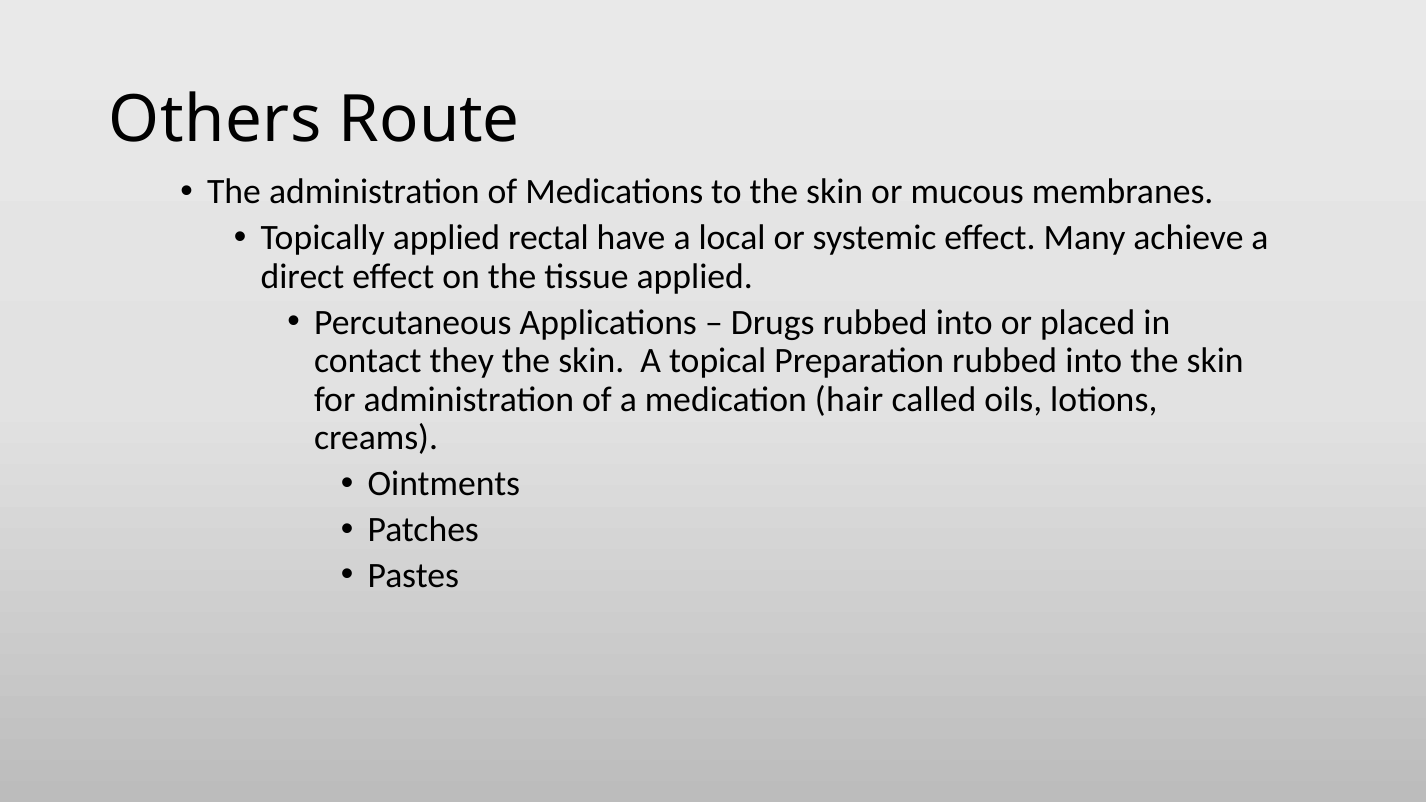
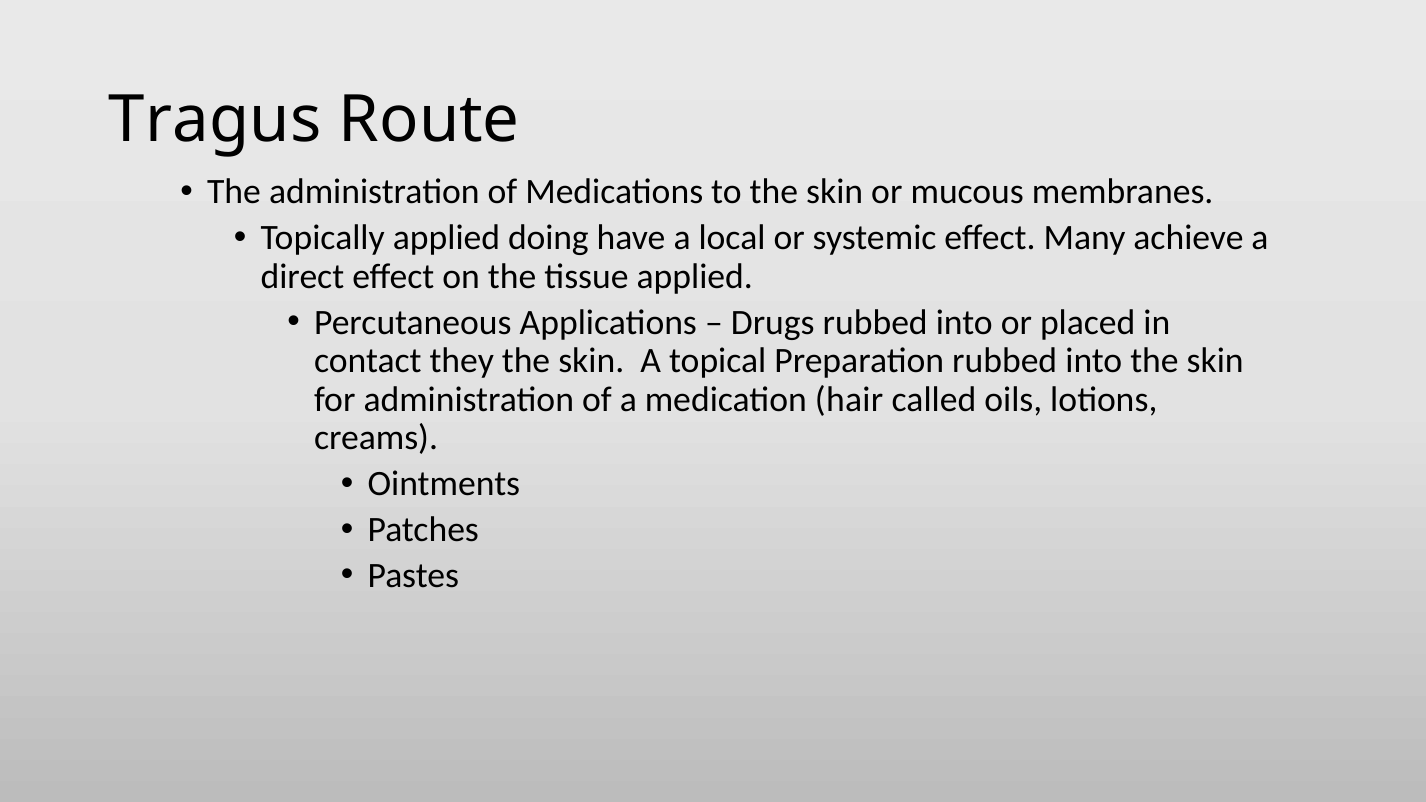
Others: Others -> Tragus (215, 120)
rectal: rectal -> doing (548, 238)
